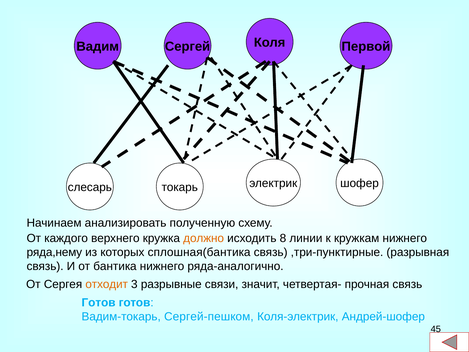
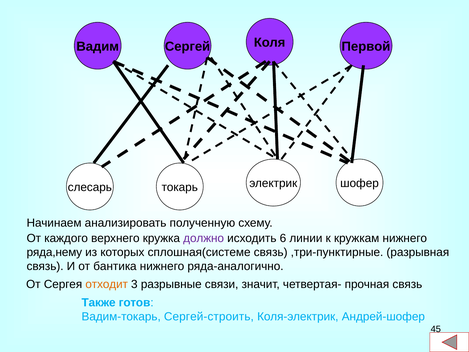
должно colour: orange -> purple (204, 238)
8: 8 -> 6 (283, 238)
сплошная(бантика: сплошная(бантика -> сплошная(системе (199, 252)
Готов: Готов -> Также (99, 302)
Сергей-пешком: Сергей-пешком -> Сергей-строить (209, 316)
